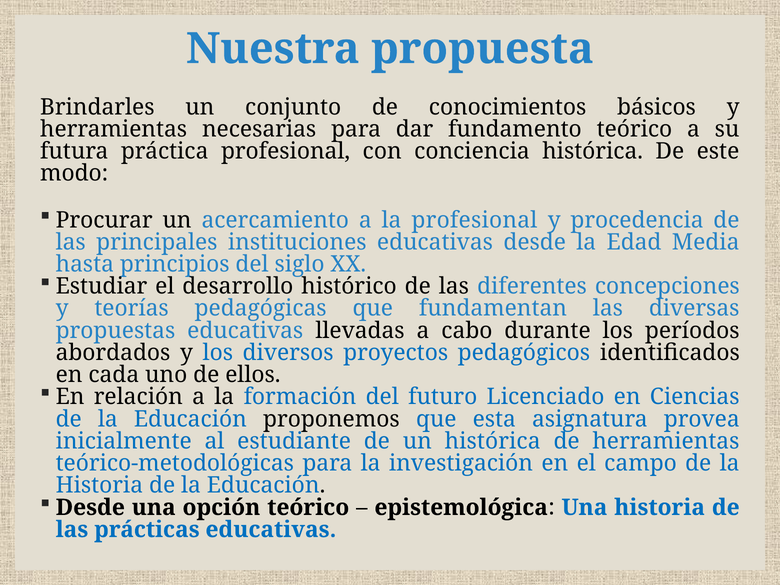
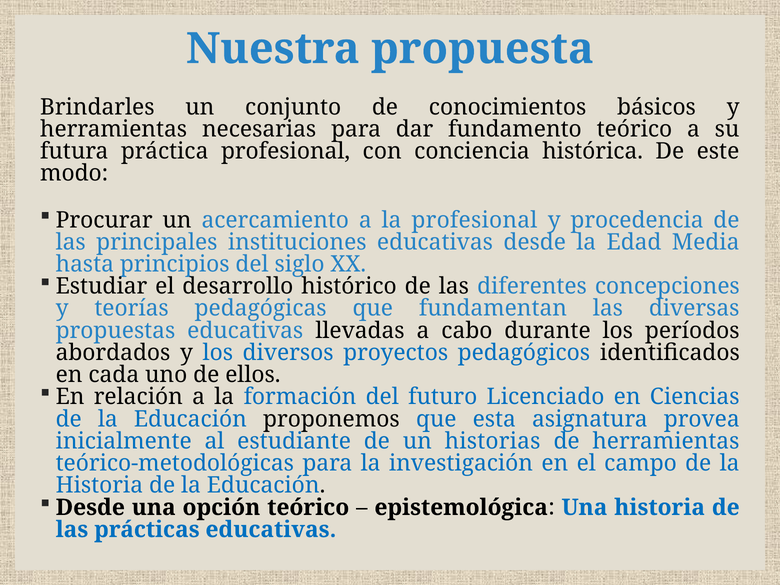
un histórica: histórica -> historias (493, 441)
